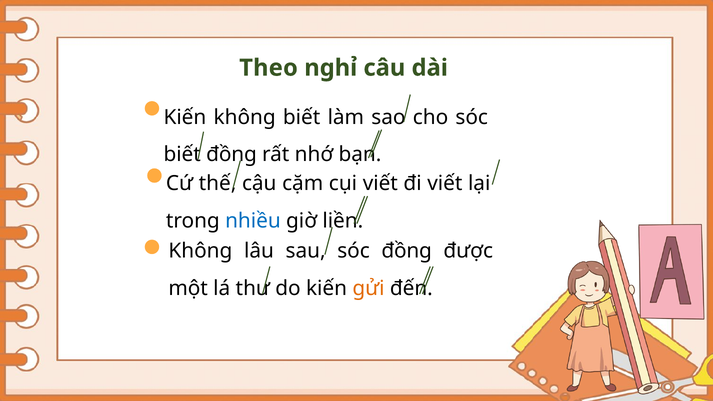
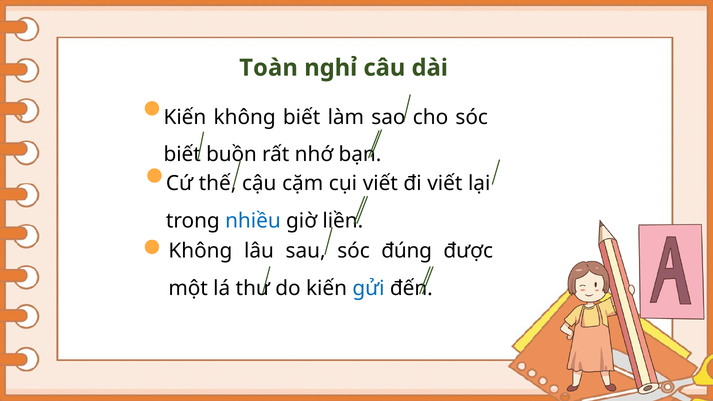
Theo: Theo -> Toàn (269, 68)
biết đồng: đồng -> buồn (232, 155)
sóc đồng: đồng -> đúng (407, 251)
gửi colour: orange -> blue (368, 288)
